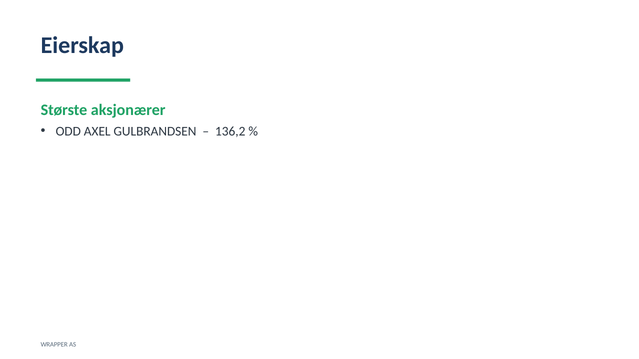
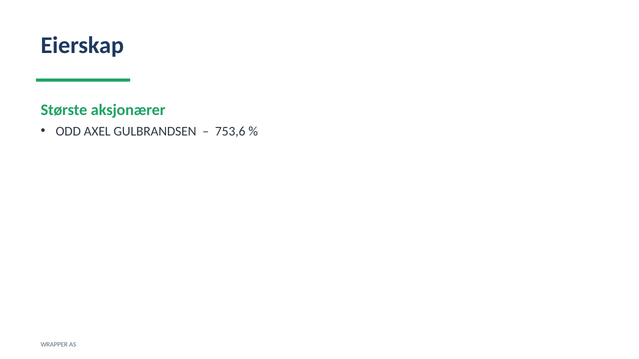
136,2: 136,2 -> 753,6 (230, 131)
